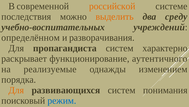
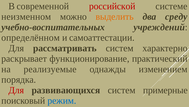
российской colour: orange -> red (112, 6)
последствия: последствия -> неизменном (26, 17)
разворачивания: разворачивания -> самоаттестации (102, 37)
пропагандиста: пропагандиста -> рассматривать (65, 48)
аутентичного: аутентичного -> практический (160, 58)
Для colour: orange -> red (16, 90)
понимания: понимания -> примерные (165, 90)
